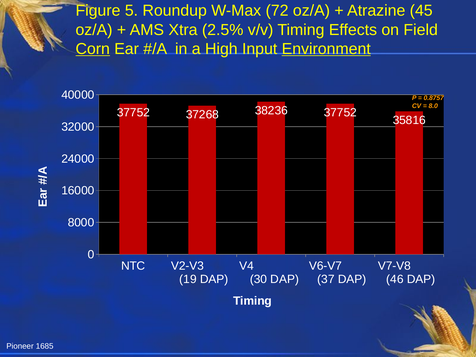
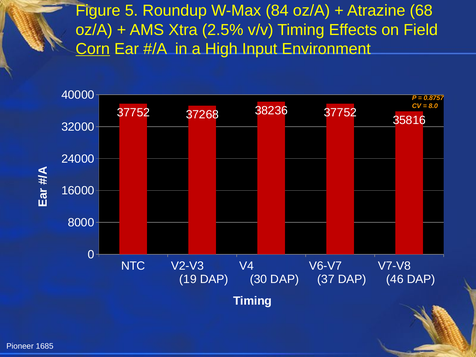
72: 72 -> 84 (277, 11)
45: 45 -> 68 (421, 11)
Environment underline: present -> none (326, 49)
